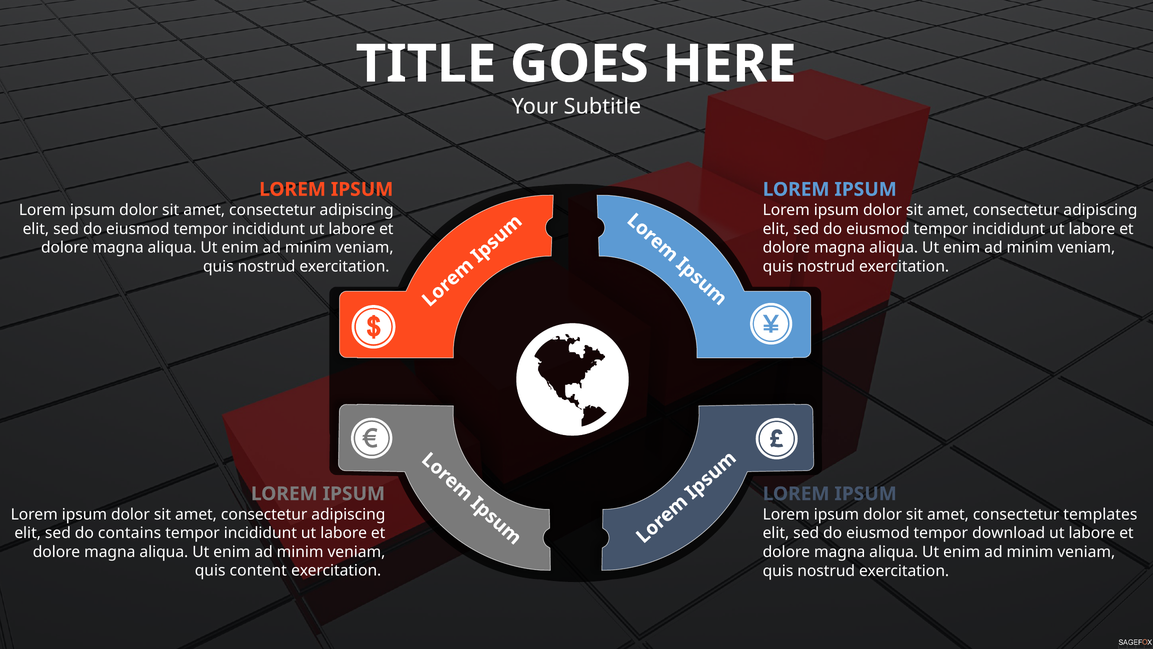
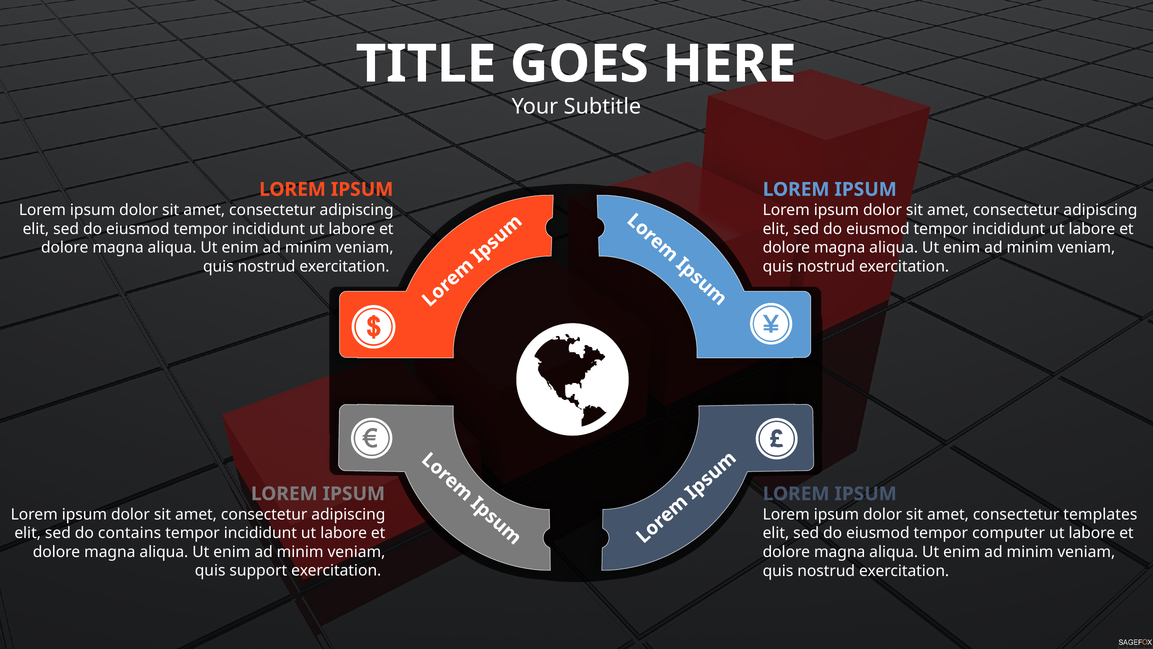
download: download -> computer (1009, 533)
content: content -> support (258, 570)
